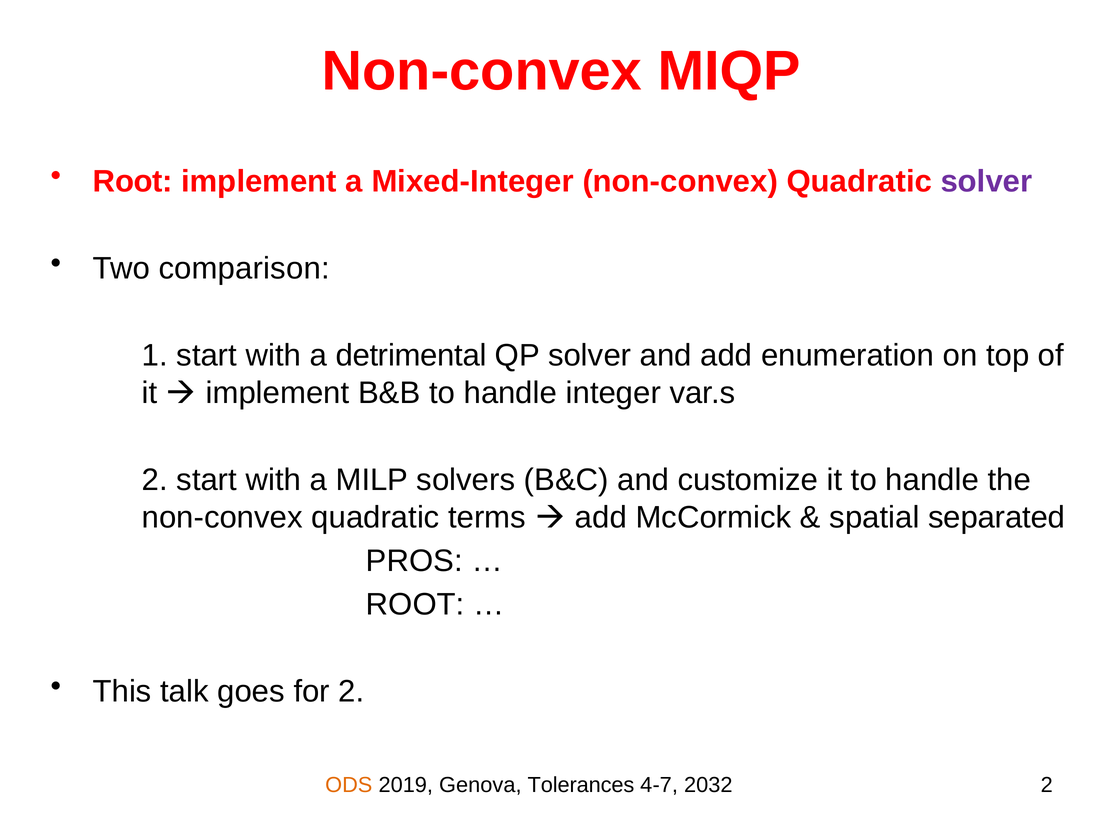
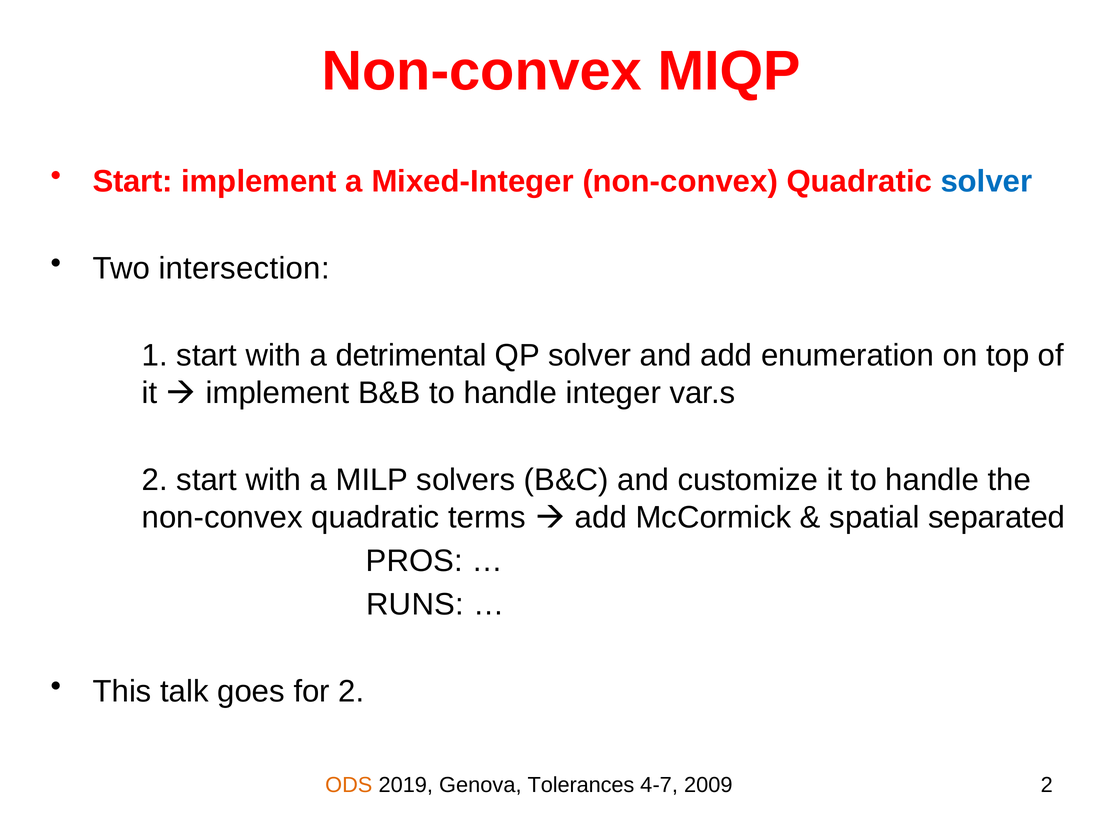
Root: Root -> Start (133, 181)
solver colour: purple -> blue (986, 181)
comparison: comparison -> intersection (244, 268)
ROOT: ROOT -> RUNS (415, 604)
2032: 2032 -> 2009 (708, 785)
